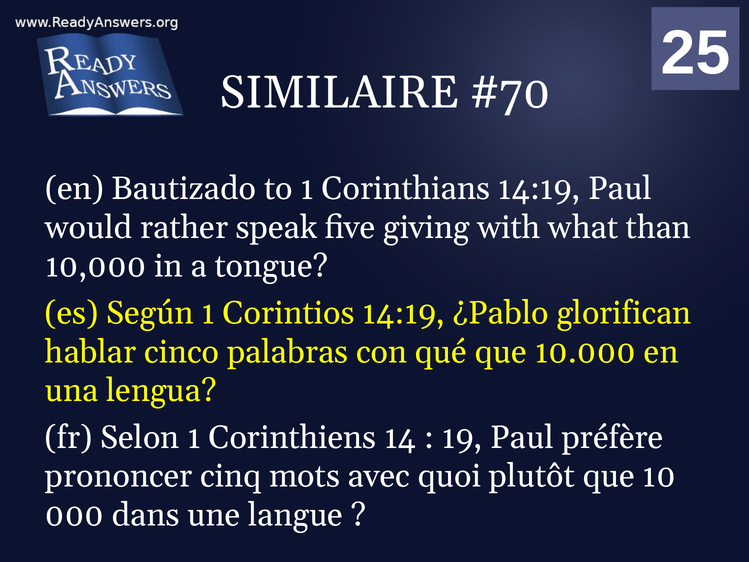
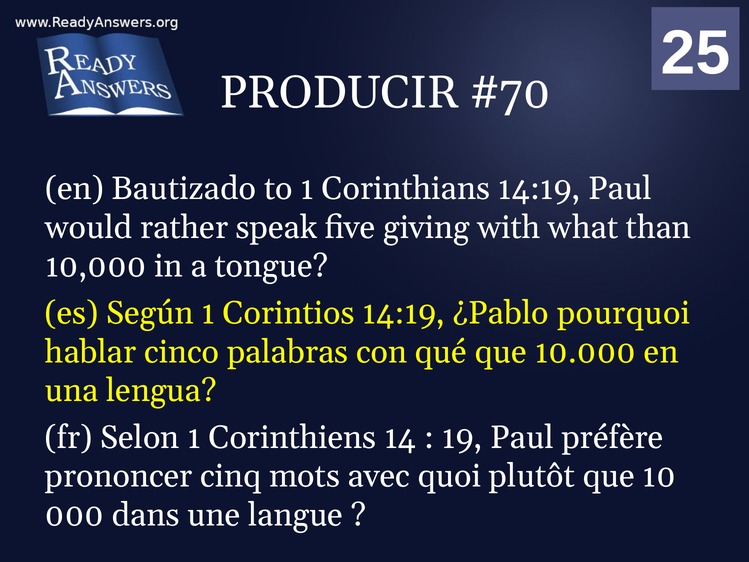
SIMILAIRE: SIMILAIRE -> PRODUCIR (340, 92)
glorifican: glorifican -> pourquoi (624, 313)
